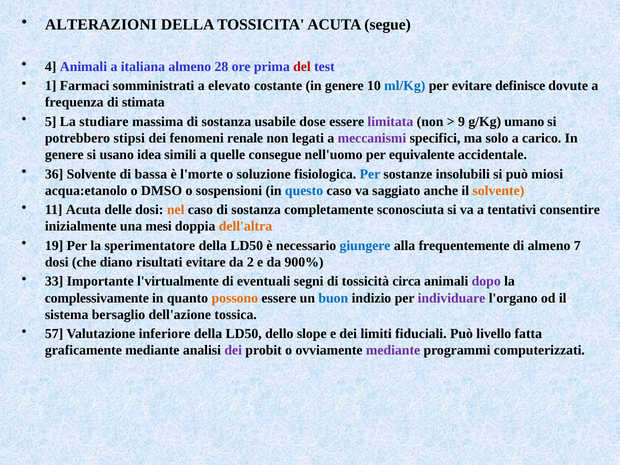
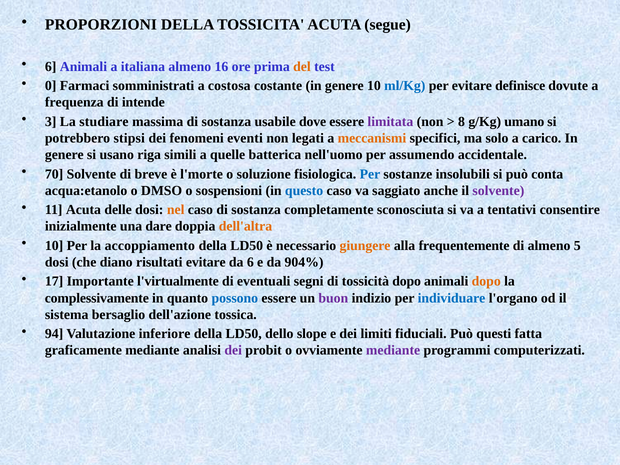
ALTERAZIONI: ALTERAZIONI -> PROPORZIONI (101, 25)
4: 4 -> 6 (51, 67)
28: 28 -> 16 (221, 67)
del colour: red -> orange (302, 67)
1: 1 -> 0 (51, 86)
elevato: elevato -> costosa (229, 86)
stimata: stimata -> intende (143, 102)
5: 5 -> 3 (51, 122)
dose: dose -> dove (313, 122)
9: 9 -> 8 (462, 122)
renale: renale -> eventi (245, 138)
meccanismi colour: purple -> orange (372, 138)
idea: idea -> riga (149, 155)
consegue: consegue -> batterica (275, 155)
equivalente: equivalente -> assumendo (422, 155)
36: 36 -> 70 (54, 174)
bassa: bassa -> breve (151, 174)
miosi: miosi -> conta (547, 174)
solvente colour: orange -> purple (498, 191)
mesi: mesi -> dare (159, 226)
19: 19 -> 10 (54, 246)
sperimentatore: sperimentatore -> accoppiamento (150, 246)
giungere colour: blue -> orange (365, 246)
7: 7 -> 5 (577, 246)
da 2: 2 -> 6 (250, 262)
900%: 900% -> 904% (304, 262)
33: 33 -> 17 (54, 281)
tossicità circa: circa -> dopo (407, 281)
dopo colour: purple -> orange (486, 281)
possono colour: orange -> blue (235, 298)
buon colour: blue -> purple (333, 298)
individuare colour: purple -> blue (452, 298)
57: 57 -> 94 (54, 334)
livello: livello -> questi (494, 334)
